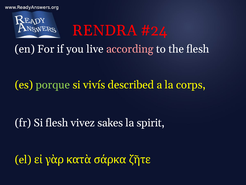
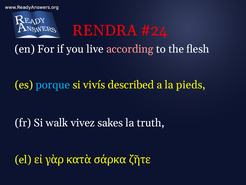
porque colour: light green -> light blue (53, 85)
corps: corps -> pieds (191, 85)
Si flesh: flesh -> walk (57, 123)
spirit: spirit -> truth (151, 123)
